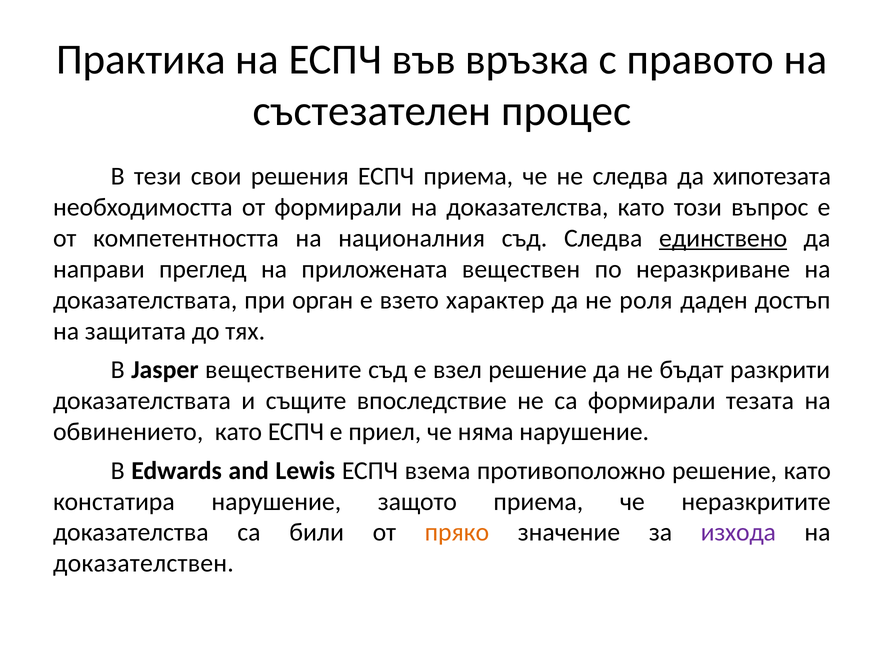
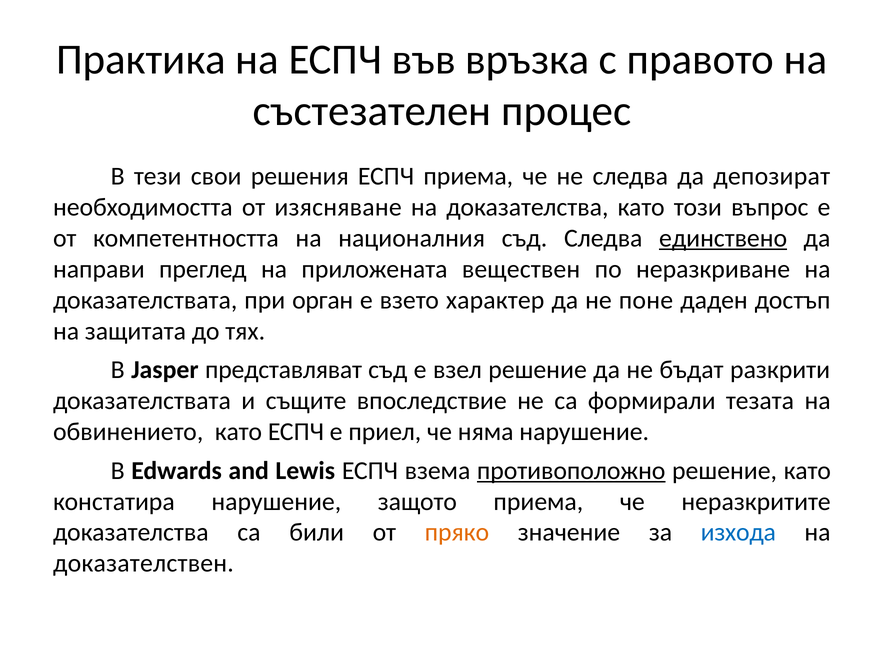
хипотезата: хипотезата -> депозират (772, 176)
от формирали: формирали -> изясняване (338, 207)
роля: роля -> поне (646, 300)
веществените: веществените -> представляват (284, 370)
противоположно underline: none -> present (571, 471)
изхода colour: purple -> blue (738, 532)
